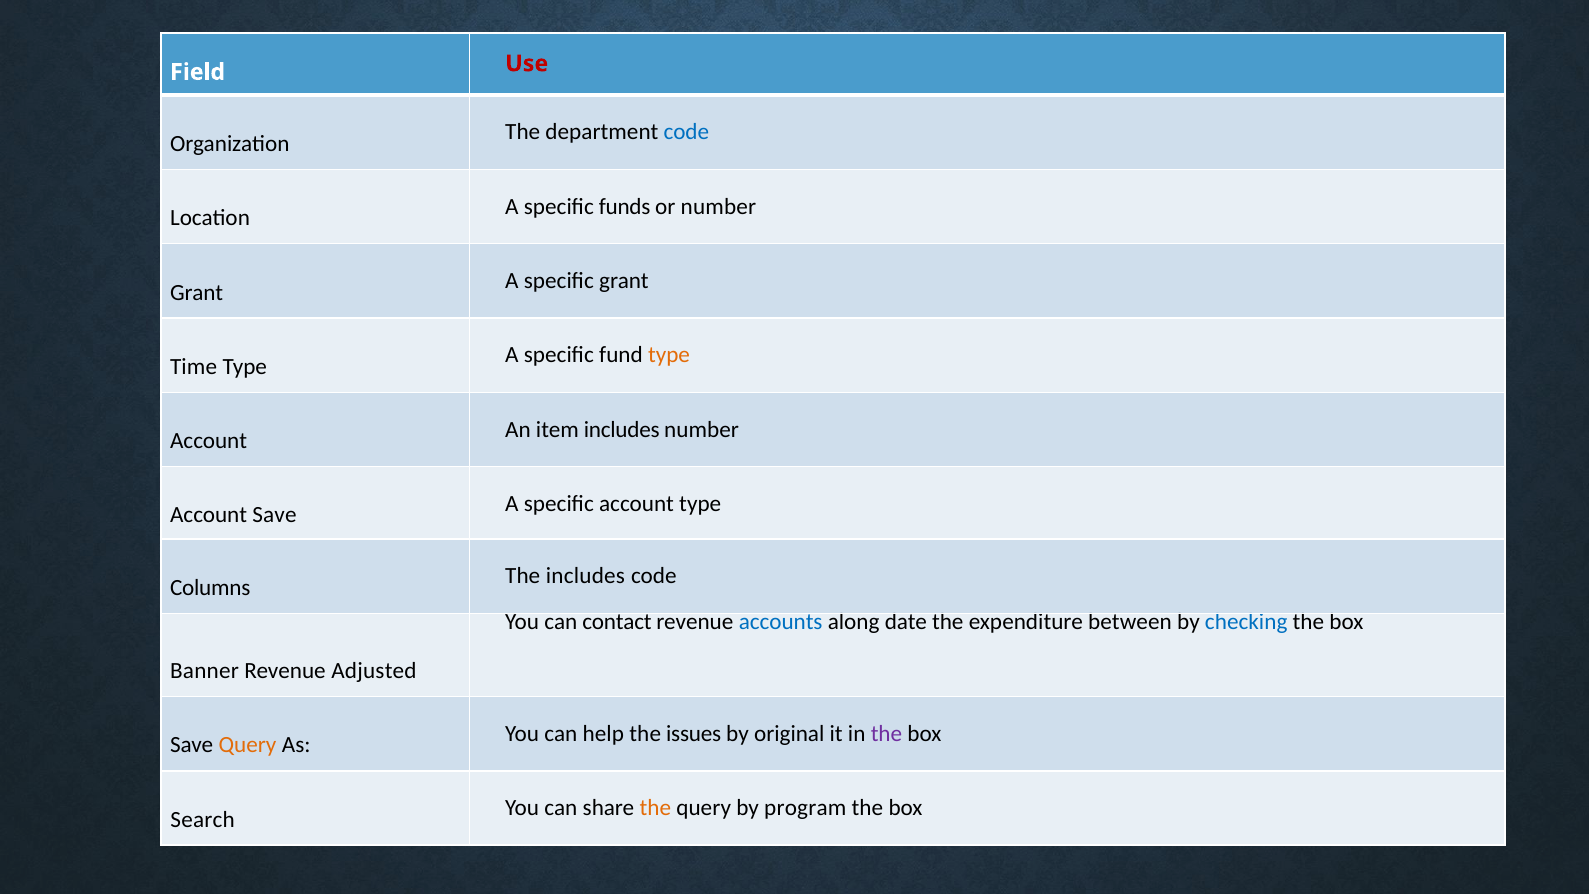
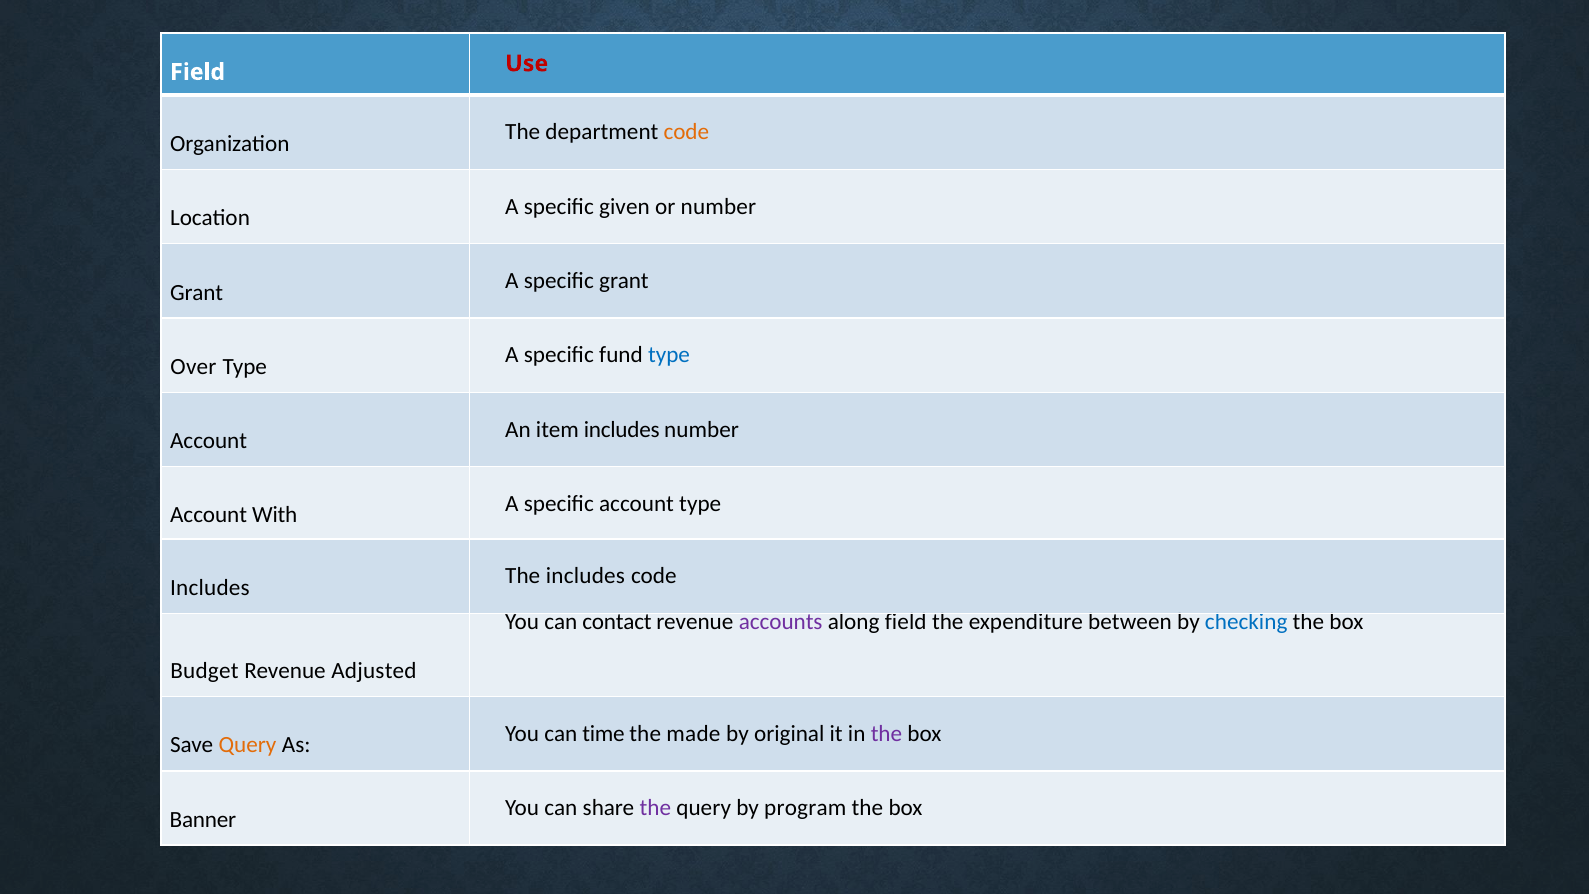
code colour: blue -> orange (686, 132)
funds: funds -> given (624, 206)
type colour: orange -> blue (669, 355)
Time: Time -> Over (194, 367)
Account Save: Save -> With (275, 514)
Columns: Columns -> Includes (210, 588)
accounts colour: blue -> purple (781, 622)
along date: date -> field (906, 622)
Banner: Banner -> Budget (204, 671)
help: help -> time (603, 734)
issues: issues -> made (693, 734)
the colour: orange -> purple (655, 808)
Search: Search -> Banner (203, 819)
